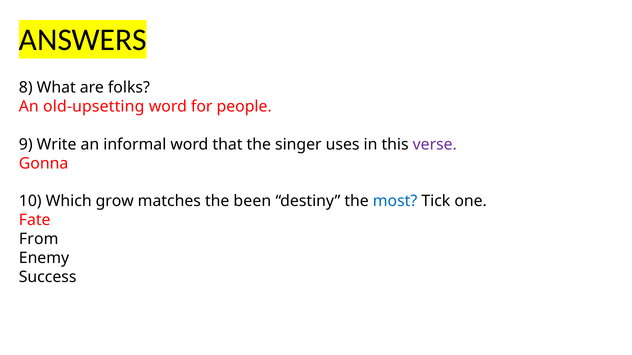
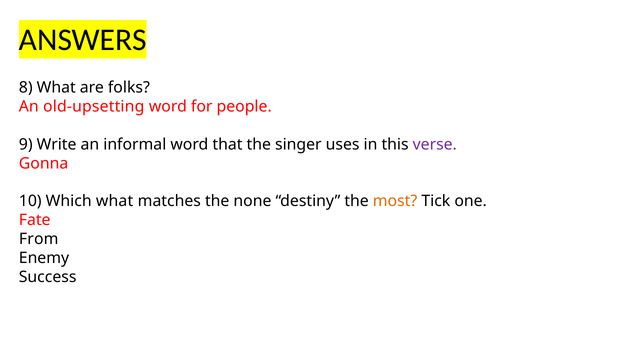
Which grow: grow -> what (115, 202)
been: been -> none (252, 202)
most colour: blue -> orange (395, 202)
